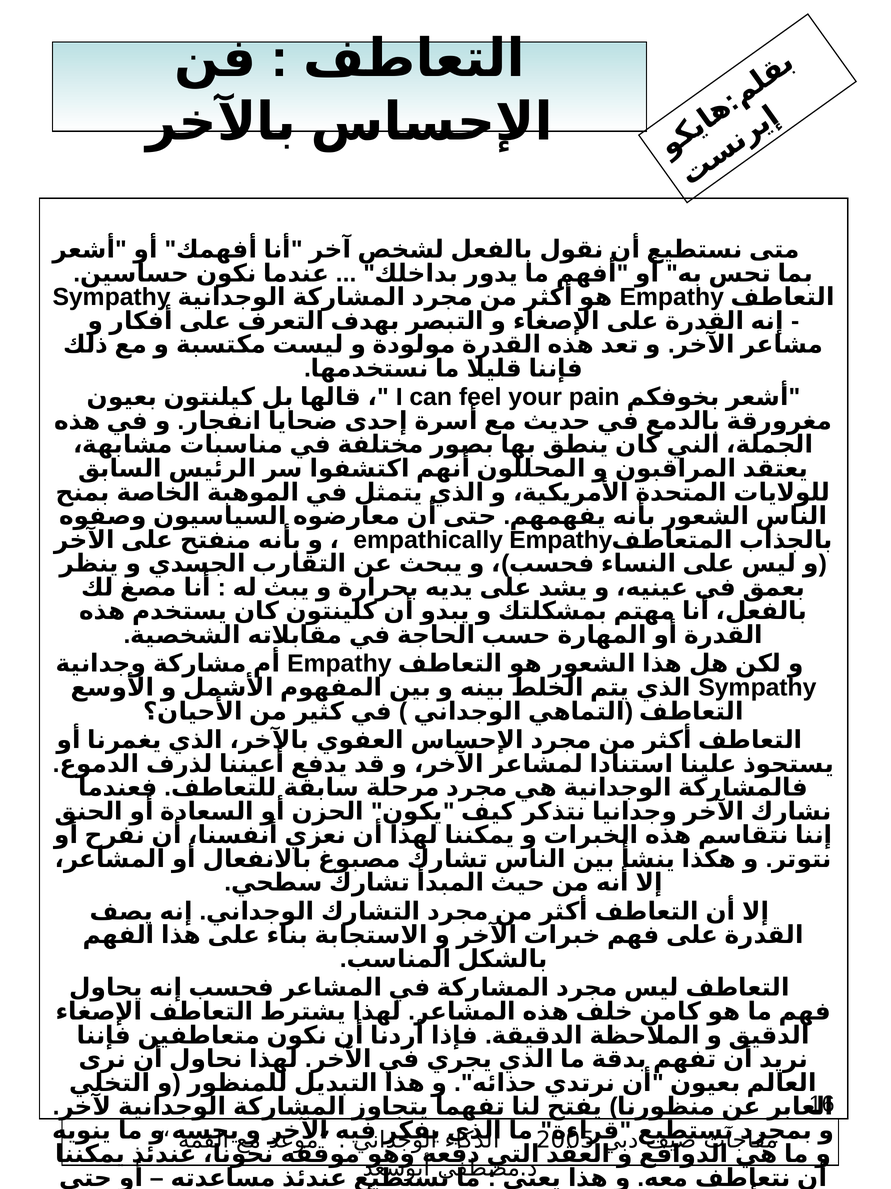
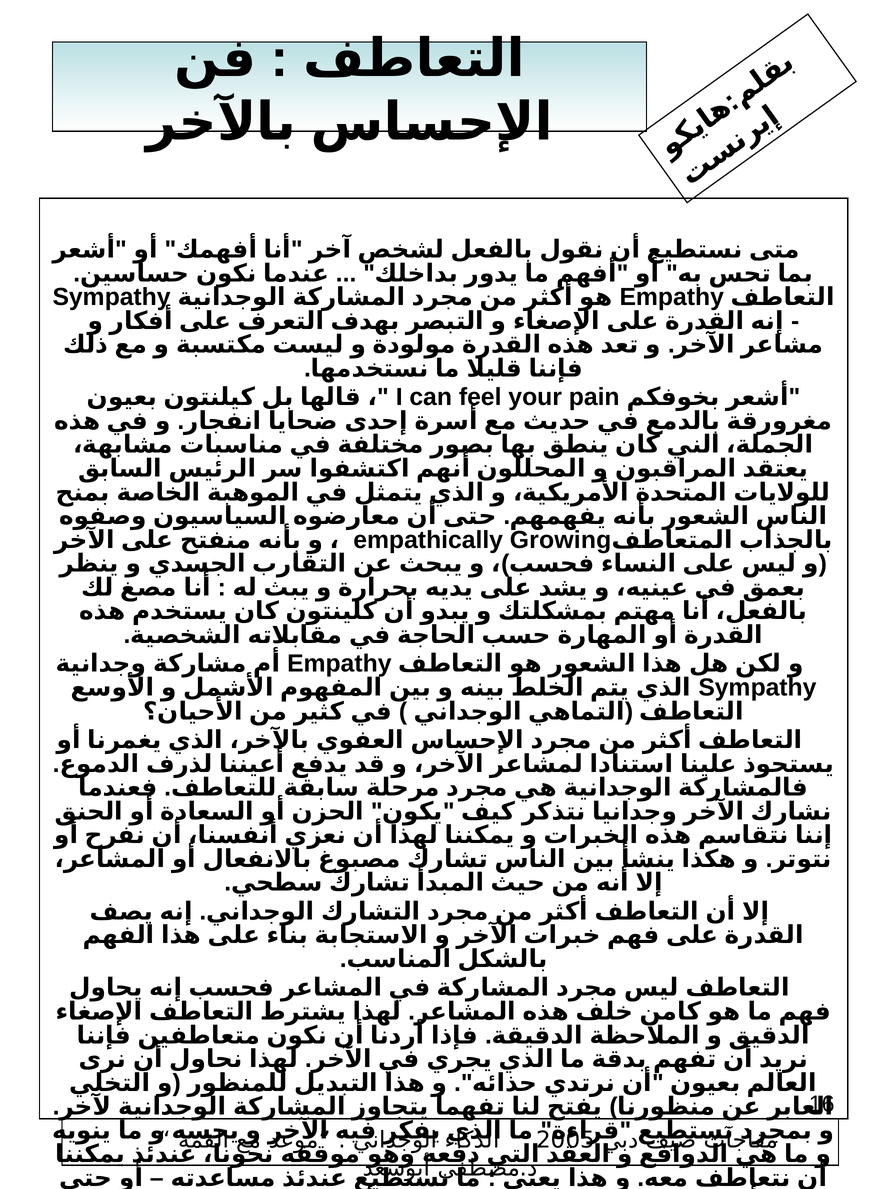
Empathy: Empathy -> Growing (561, 539)
